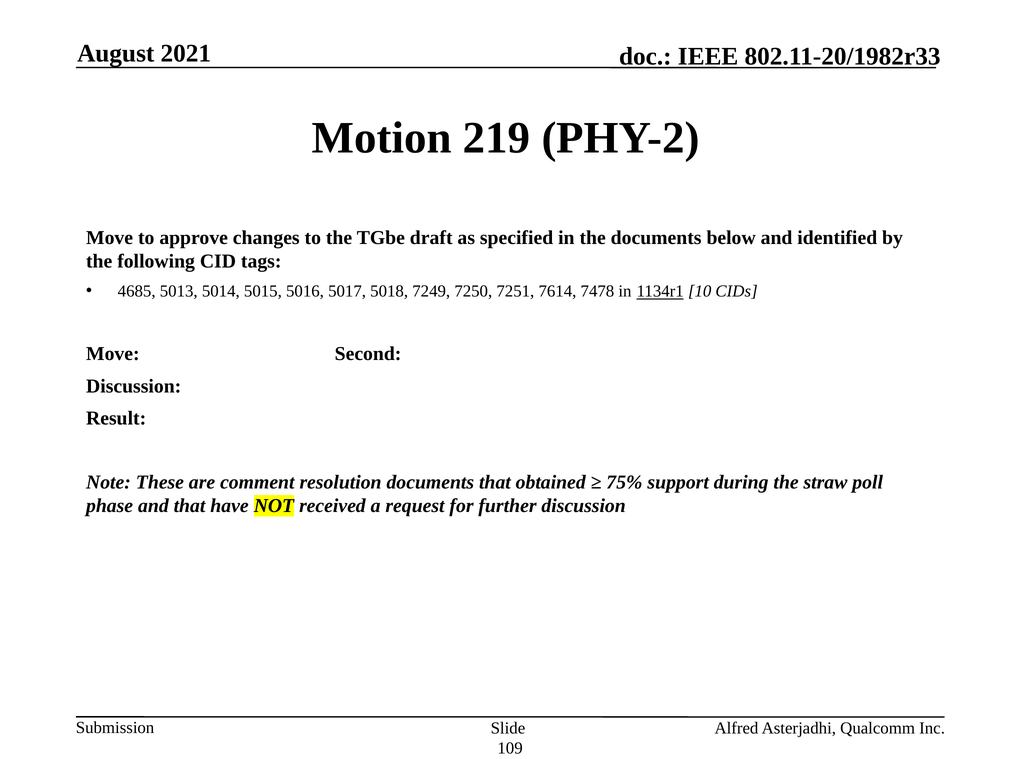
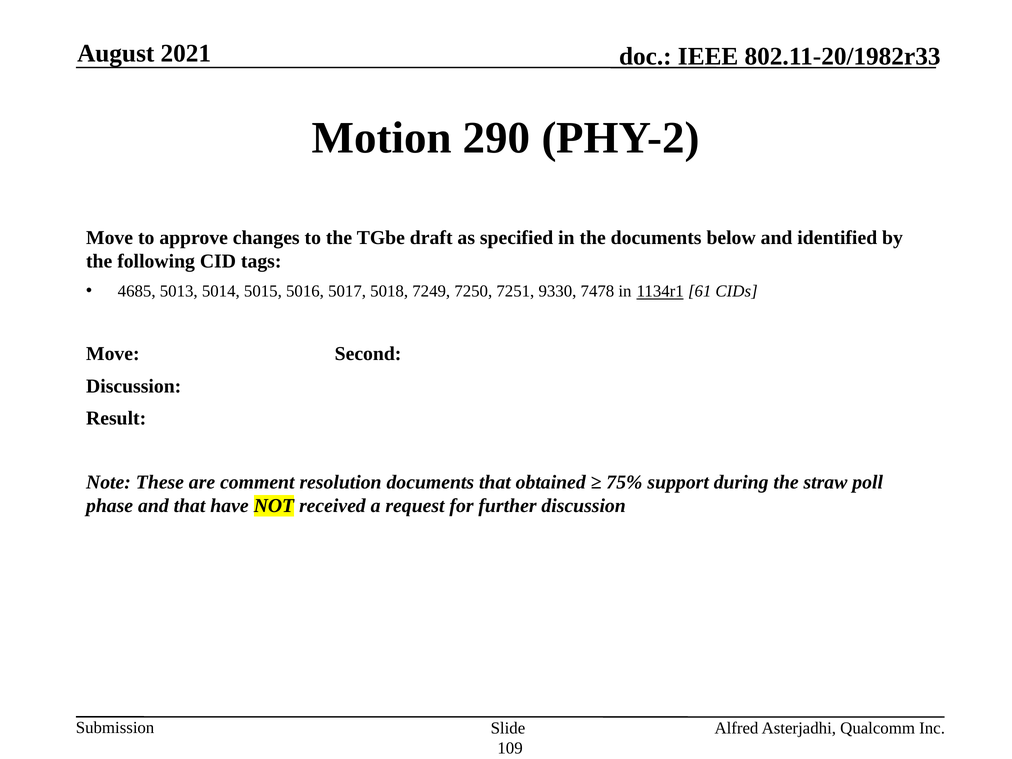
219: 219 -> 290 (497, 138)
7614: 7614 -> 9330 (557, 291)
10: 10 -> 61 (700, 291)
